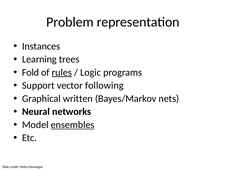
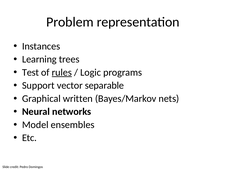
Fold: Fold -> Test (31, 72)
following: following -> separable (104, 85)
ensembles underline: present -> none (73, 124)
